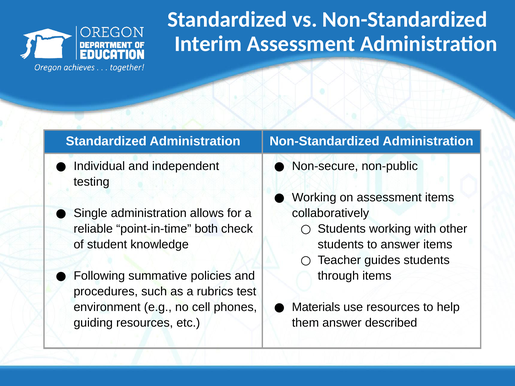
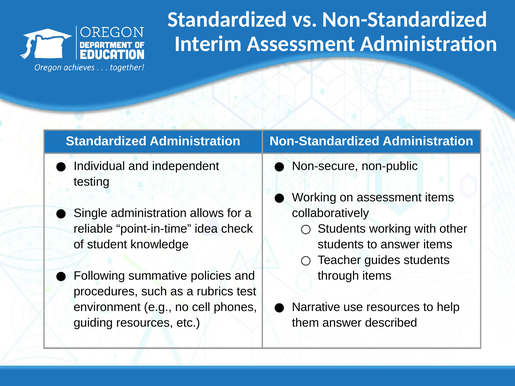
both: both -> idea (206, 229)
Materials: Materials -> Narrative (316, 307)
